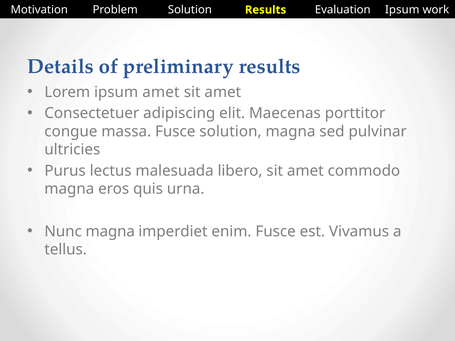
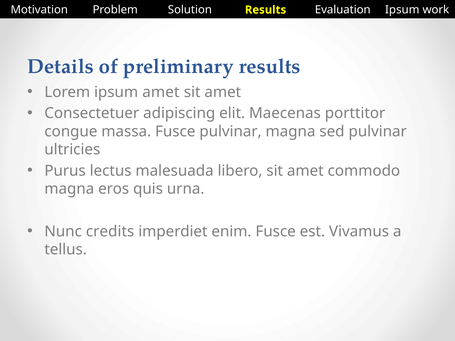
Fusce solution: solution -> pulvinar (231, 131)
Nunc magna: magna -> credits (110, 232)
